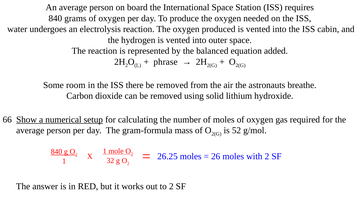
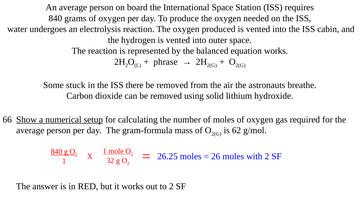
equation added: added -> works (276, 51)
room: room -> stuck (76, 85)
52: 52 -> 62 (236, 130)
